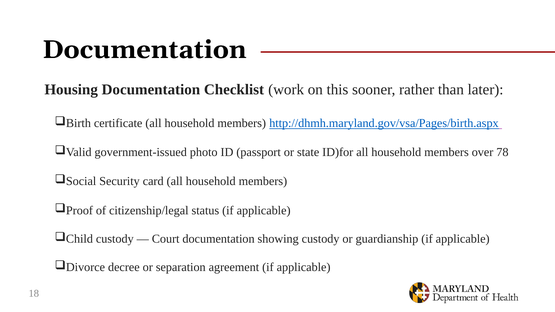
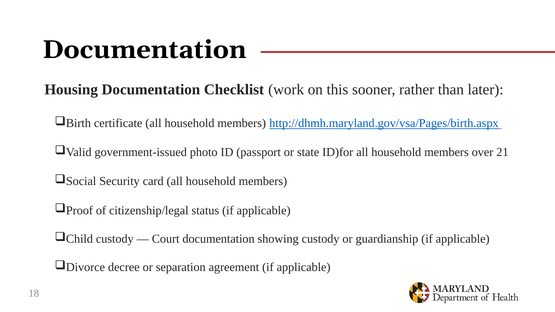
78: 78 -> 21 (502, 152)
